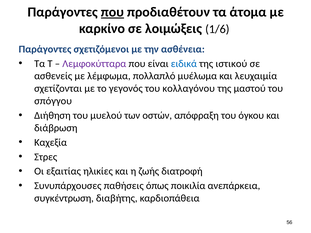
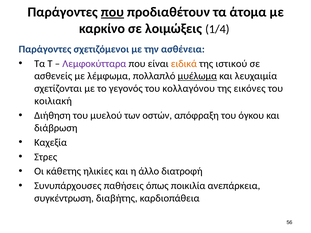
1/6: 1/6 -> 1/4 (217, 29)
ειδικά colour: blue -> orange (184, 64)
μυέλωμα underline: none -> present (197, 76)
μαστού: μαστού -> εικόνες (250, 89)
σπόγγου: σπόγγου -> κοιλιακή (53, 101)
εξαιτίας: εξαιτίας -> κάθετης (64, 172)
ζωής: ζωής -> άλλο (149, 172)
